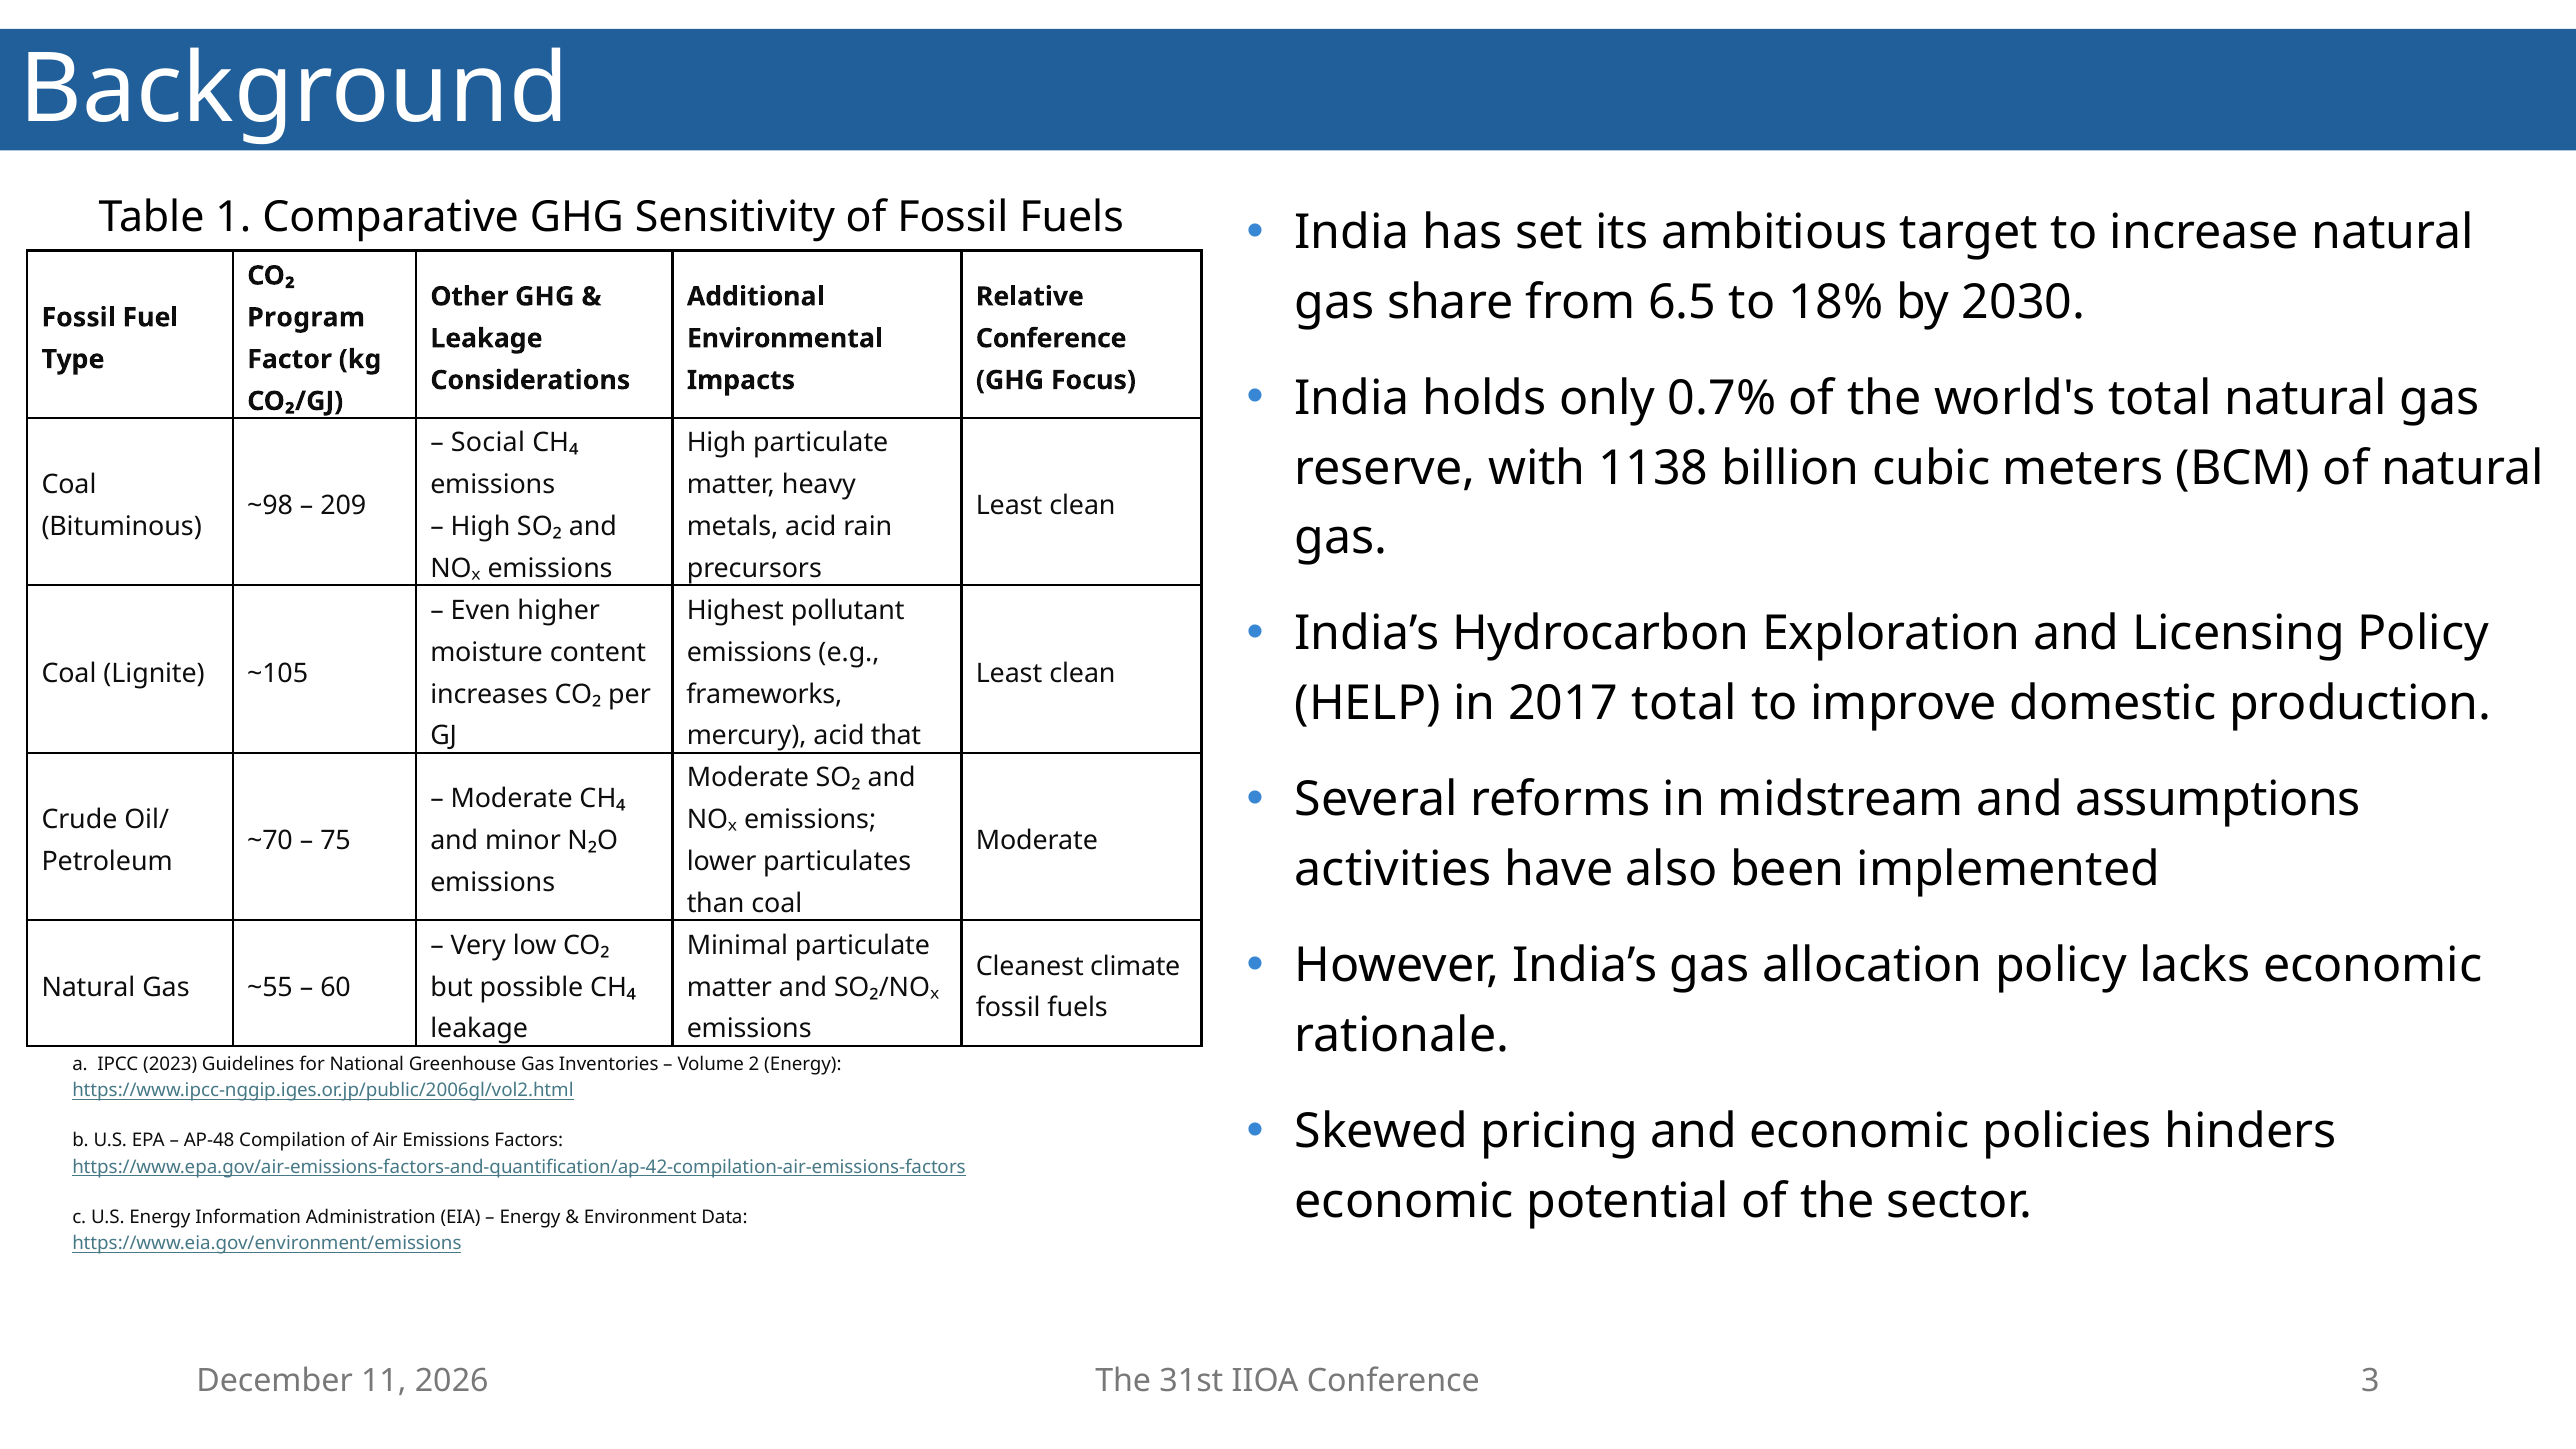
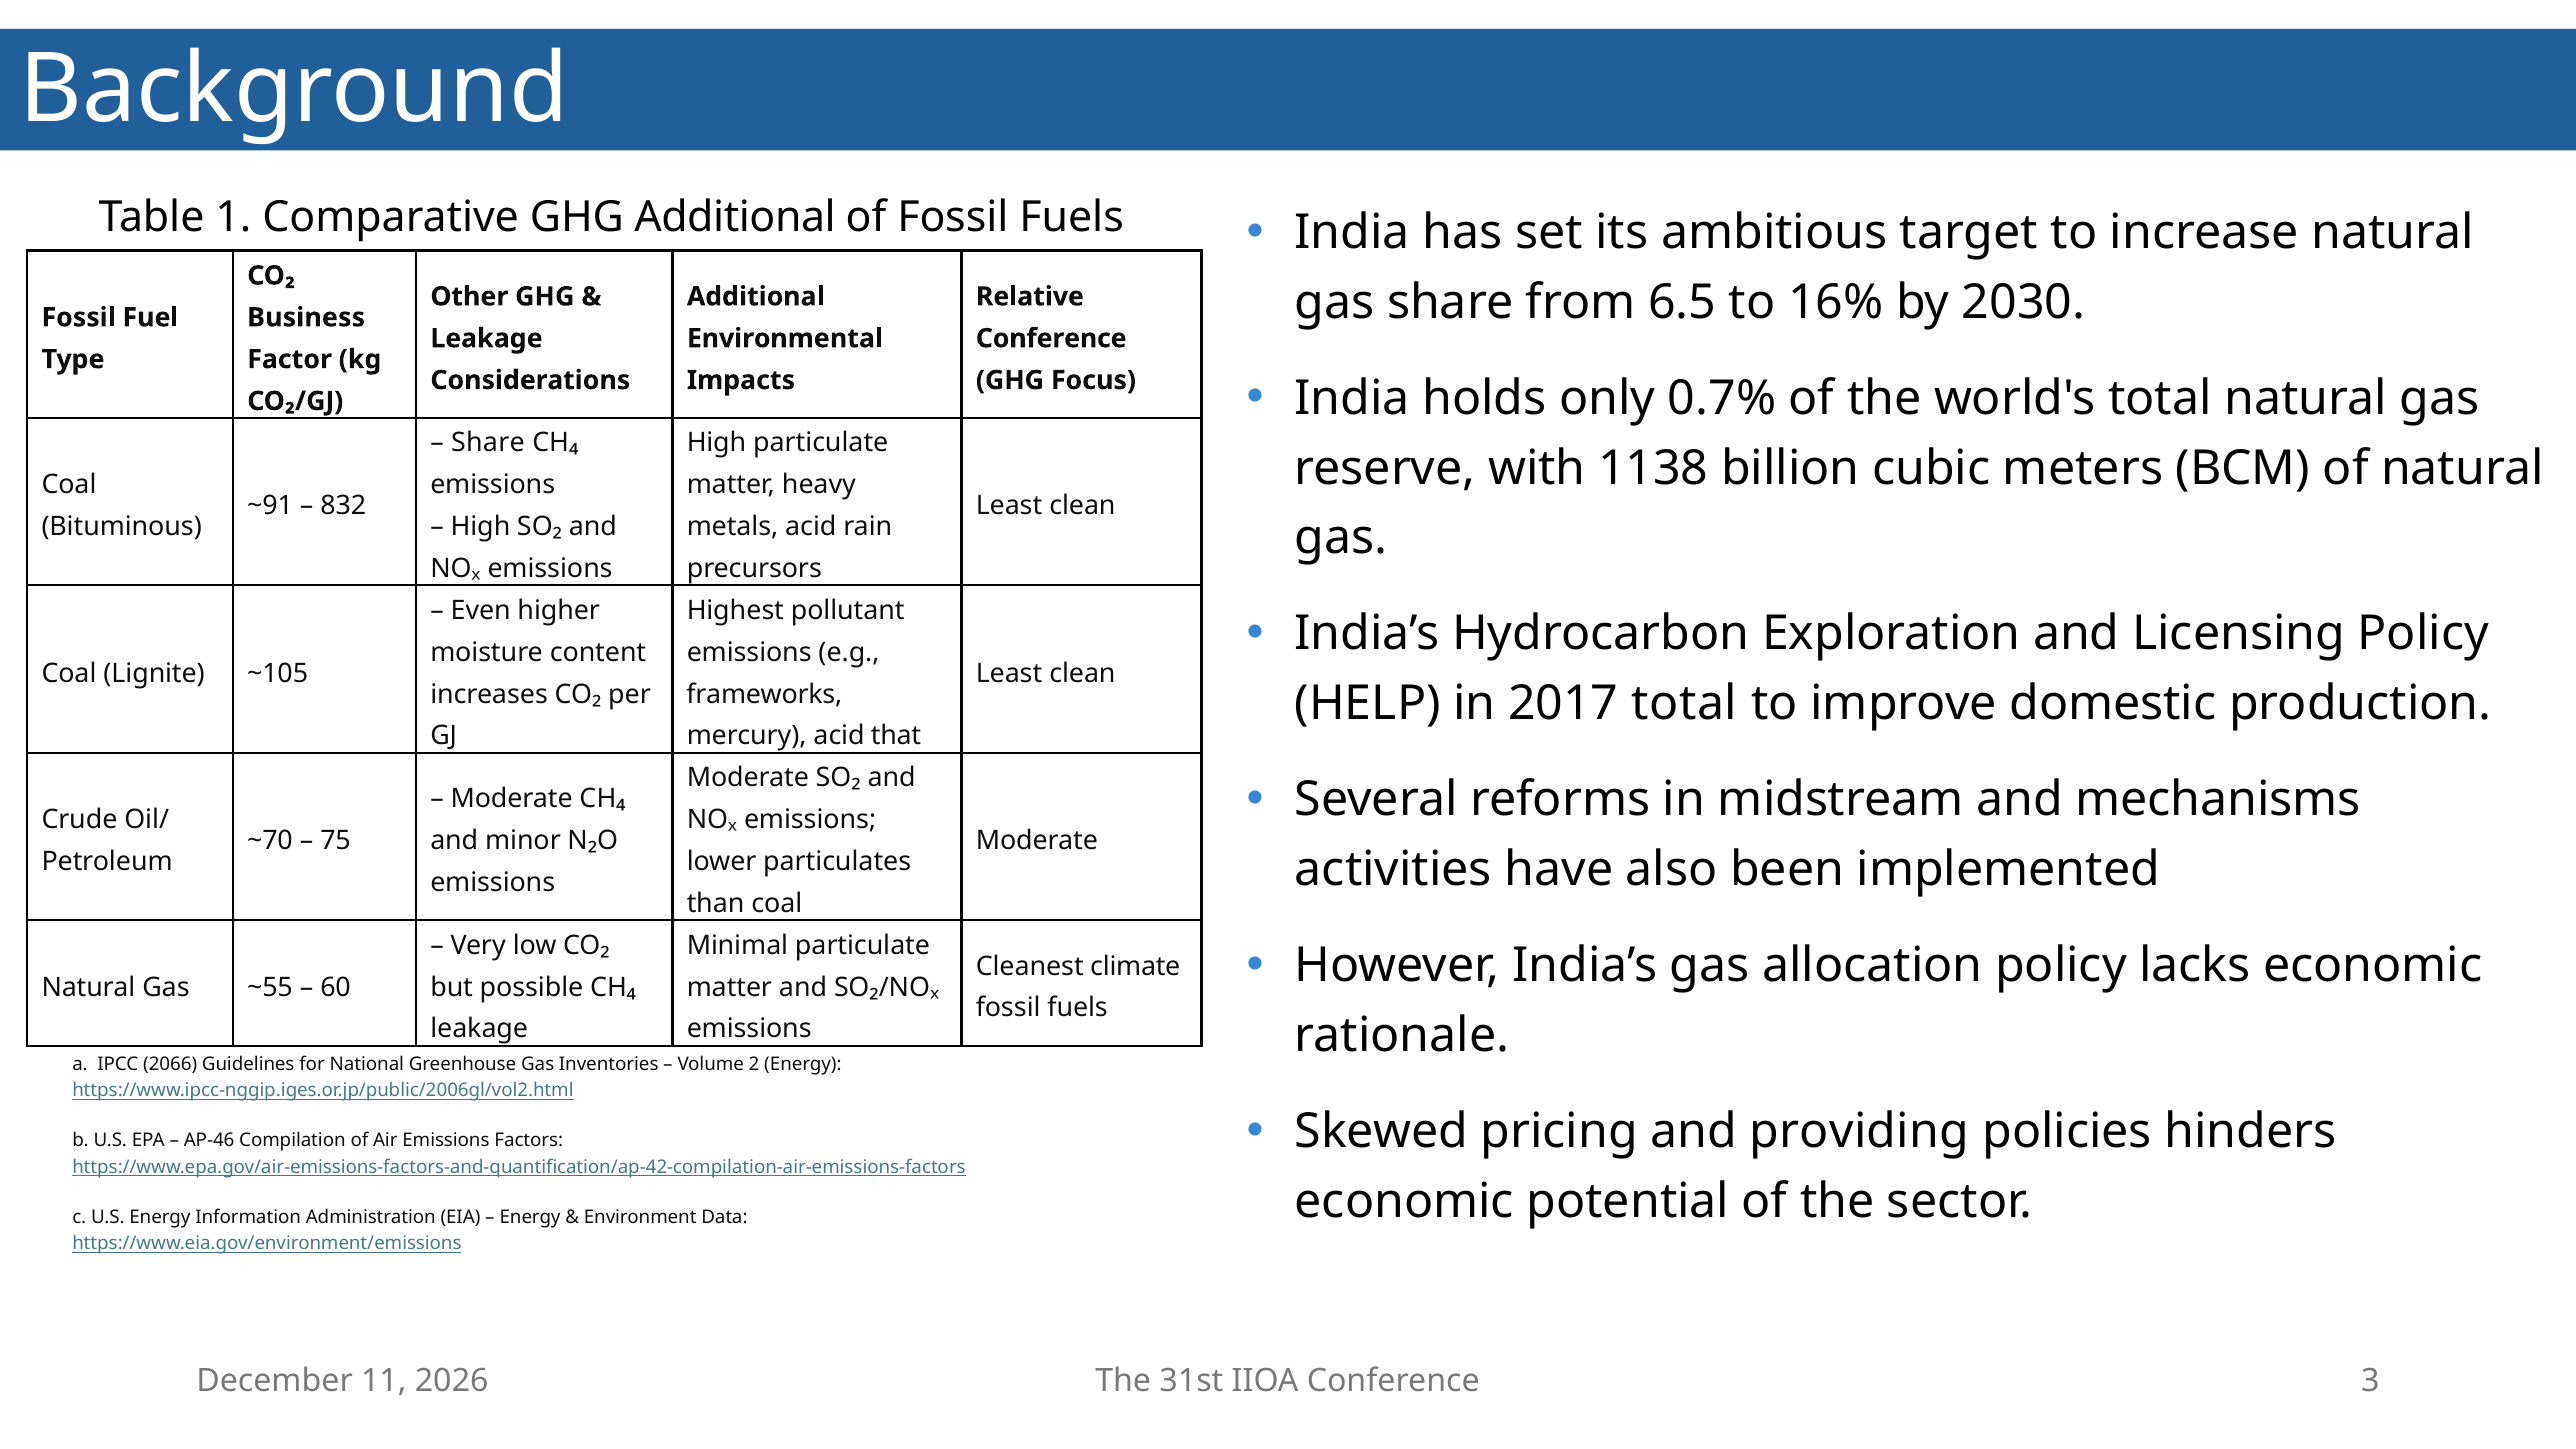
GHG Sensitivity: Sensitivity -> Additional (735, 217)
18%: 18% -> 16% (1836, 302)
Program: Program -> Business (306, 318)
Social: Social -> Share (488, 443)
~98: ~98 -> ~91 (270, 506)
209: 209 -> 832 (343, 506)
assumptions: assumptions -> mechanisms (2218, 800)
2023: 2023 -> 2066 (170, 1064)
and economic: economic -> providing (1859, 1132)
AP-48: AP-48 -> AP-46 (209, 1141)
